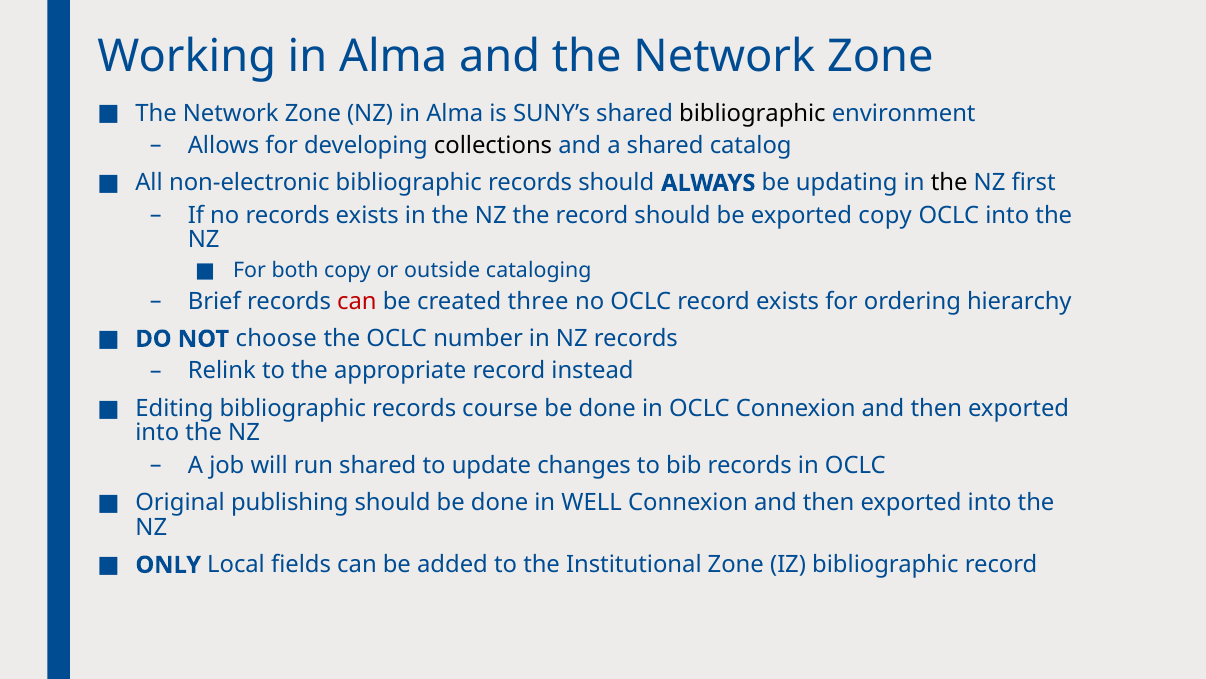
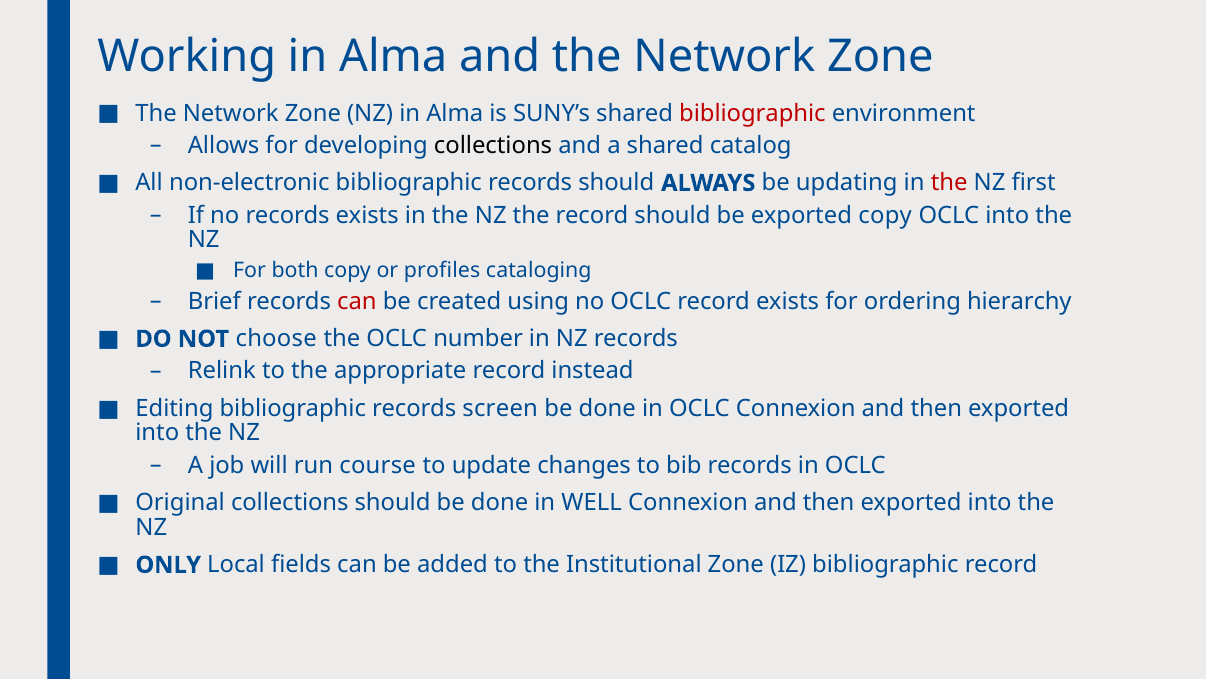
bibliographic colour: black -> red (752, 113)
the colour: black -> red (949, 183)
outside: outside -> profiles (442, 270)
three: three -> using (538, 301)
course: course -> screen (500, 408)
run shared: shared -> course (378, 465)
Original publishing: publishing -> collections (290, 502)
